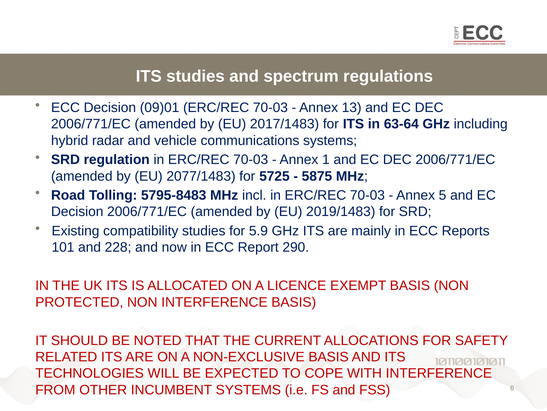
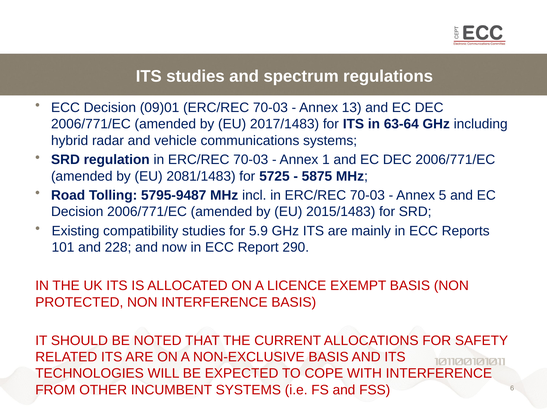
2077/1483: 2077/1483 -> 2081/1483 (201, 176)
5795-8483: 5795-8483 -> 5795-9487 (174, 195)
2019/1483: 2019/1483 -> 2015/1483 (341, 211)
